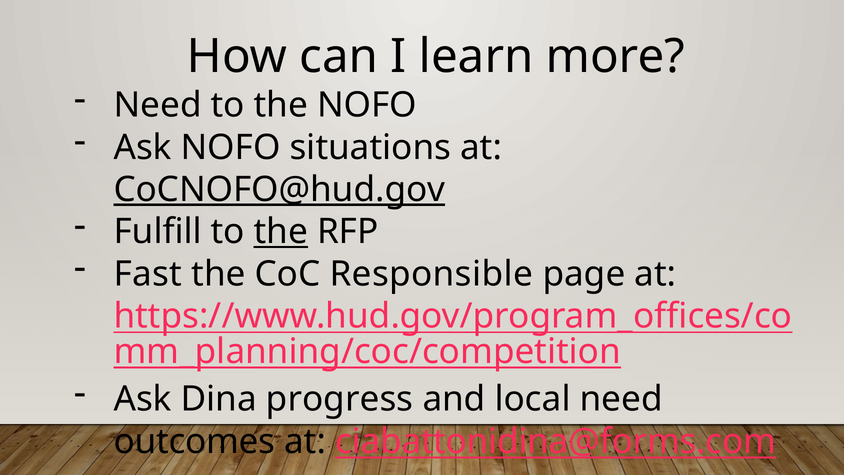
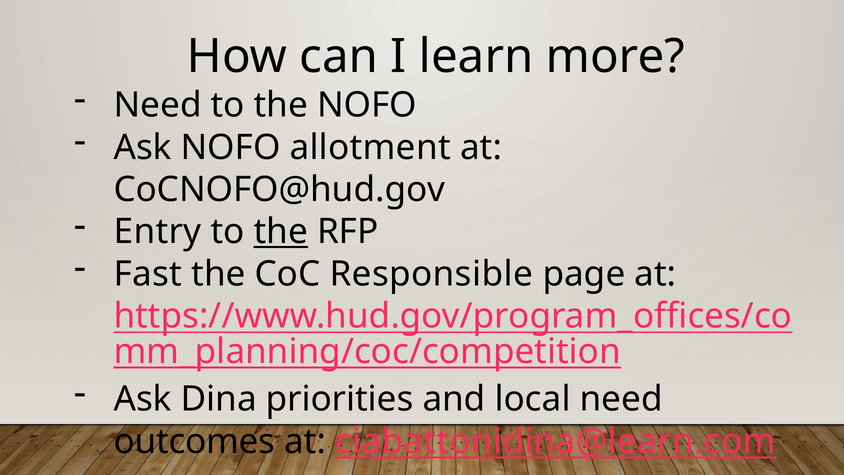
situations: situations -> allotment (370, 147)
CoCNOFO@hud.gov underline: present -> none (279, 190)
Fulfill: Fulfill -> Entry (157, 232)
progress: progress -> priorities (340, 399)
ciabattonidina@forms.com: ciabattonidina@forms.com -> ciabattonidina@learn.com (555, 441)
